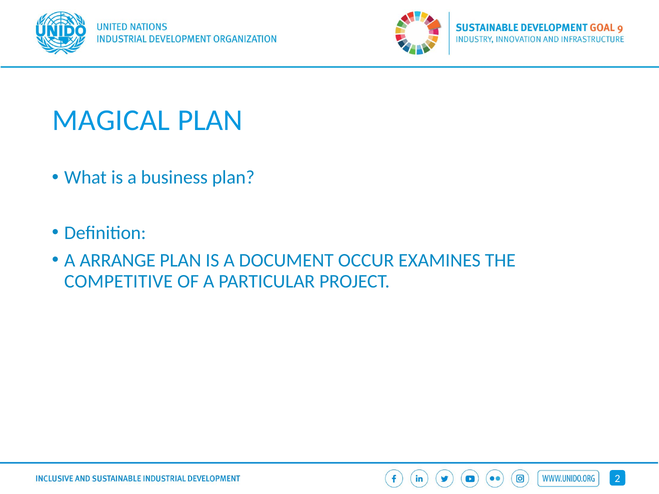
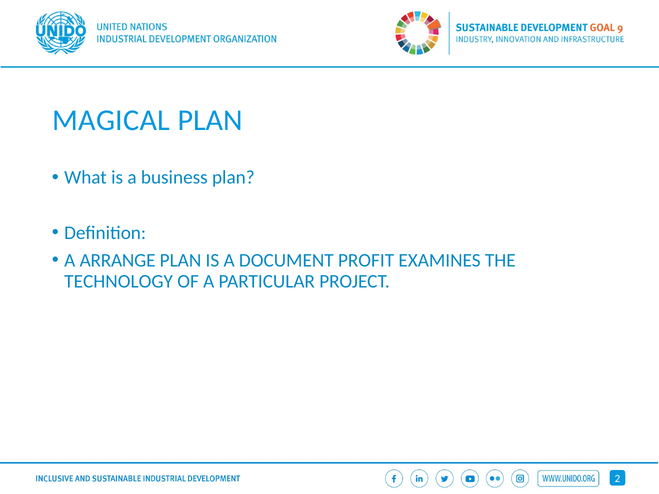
OCCUR: OCCUR -> PROFIT (366, 261)
COMPETITIVE: COMPETITIVE -> TECHNOLOGY (119, 281)
